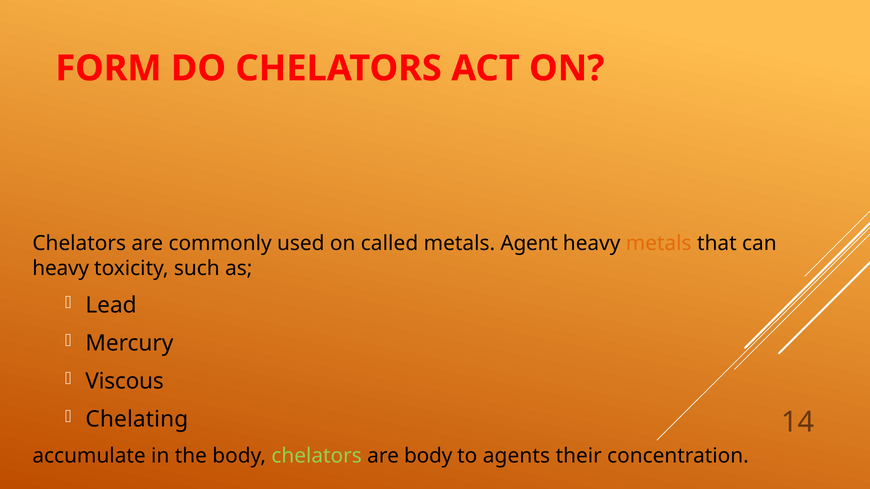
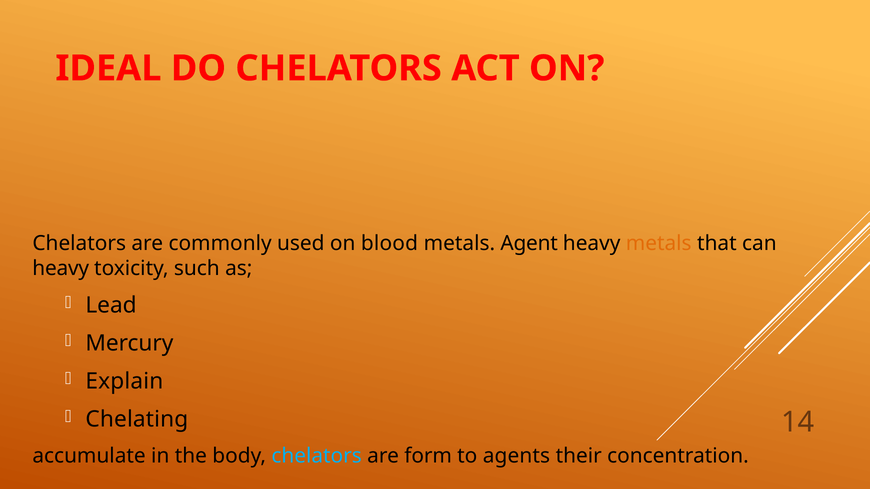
FORM: FORM -> IDEAL (108, 68)
called: called -> blood (389, 244)
Viscous: Viscous -> Explain (124, 382)
chelators colour: light green -> light blue (317, 456)
are body: body -> form (428, 456)
